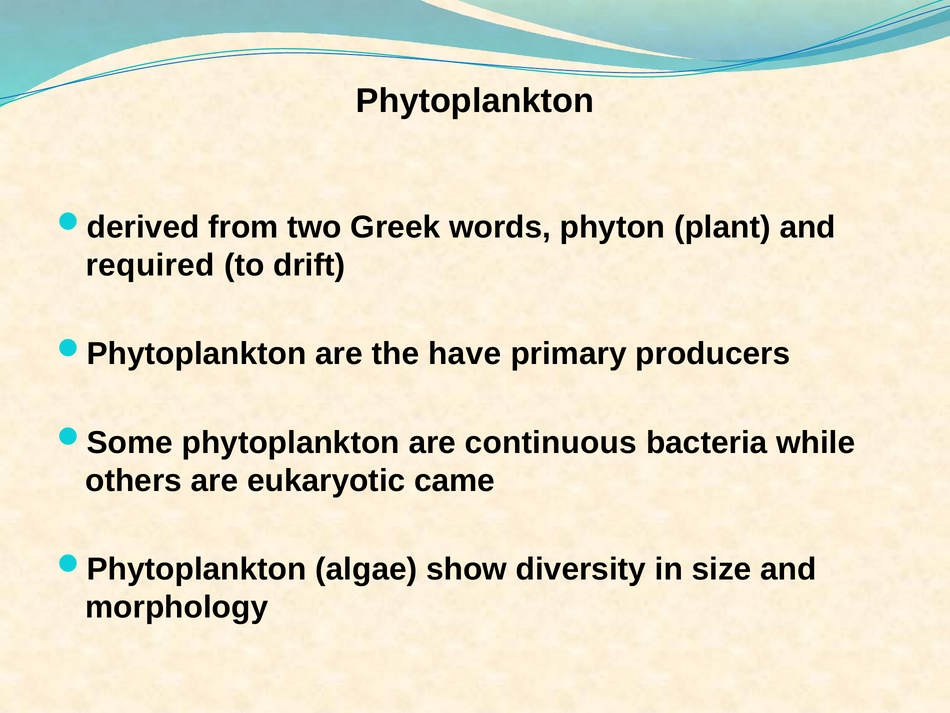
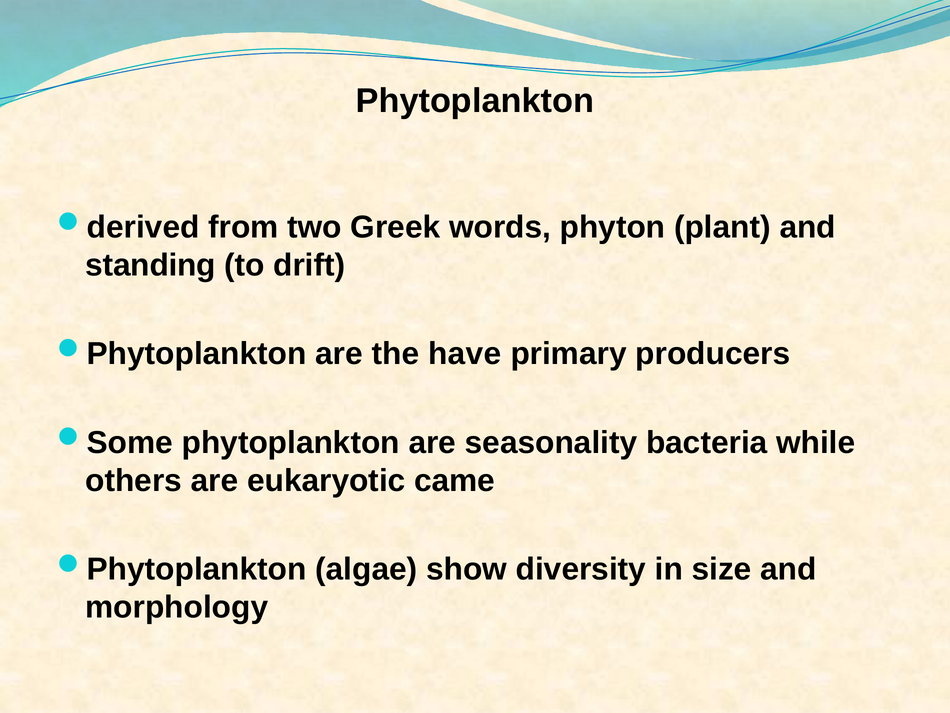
required: required -> standing (151, 265)
continuous: continuous -> seasonality (551, 442)
